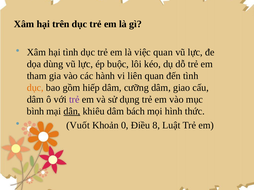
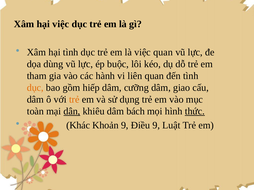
hại trên: trên -> việc (61, 24)
trẻ colour: purple -> orange (74, 100)
bình: bình -> toàn (35, 112)
thức underline: none -> present (195, 112)
Vuốt: Vuốt -> Khác (78, 125)
Khoản 0: 0 -> 9 (125, 125)
Điều 8: 8 -> 9 (156, 125)
